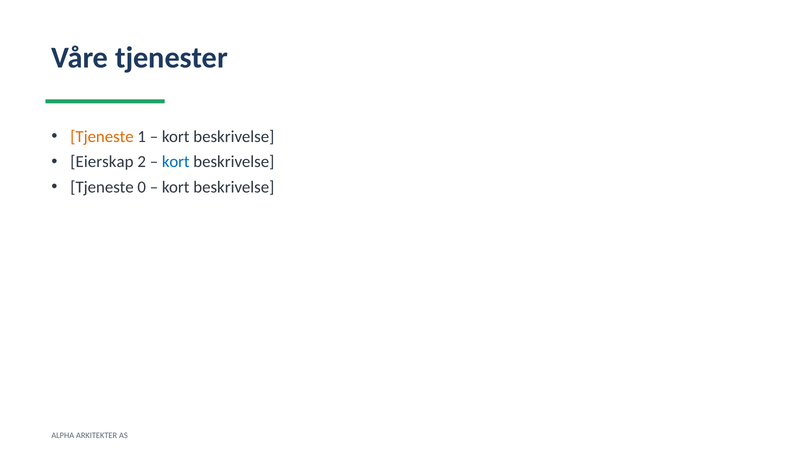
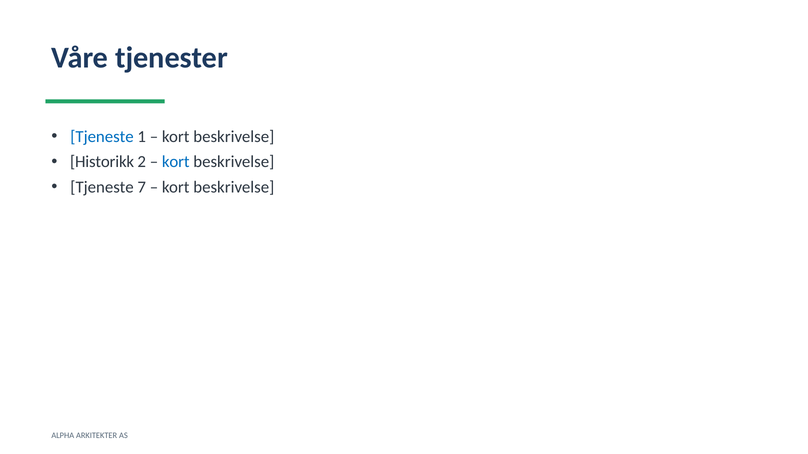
Tjeneste colour: orange -> blue (102, 137)
Eierskap: Eierskap -> Historikk (102, 162)
0: 0 -> 7 (142, 187)
